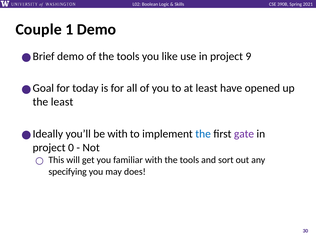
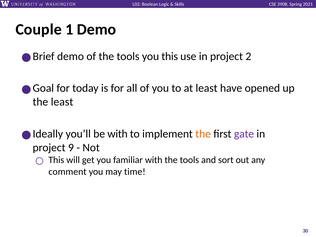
you like: like -> this (170, 56)
9: 9 -> 2 (248, 56)
the colour: blue -> orange (203, 134)
0: 0 -> 9 (71, 148)
specifying: specifying -> comment (68, 172)
does: does -> time (135, 172)
